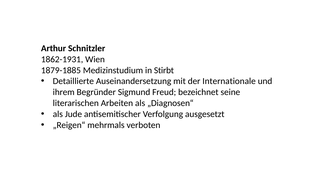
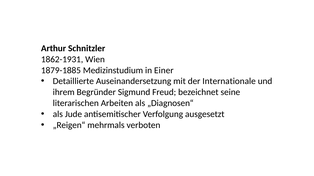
Stirbt: Stirbt -> Einer (164, 71)
